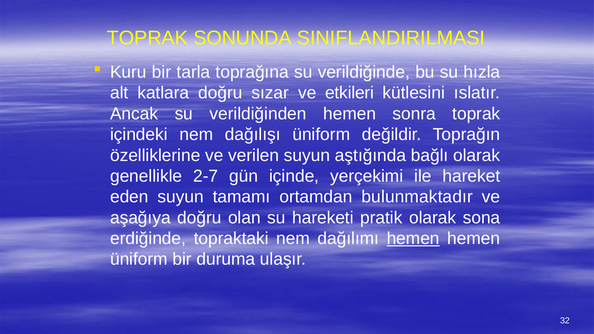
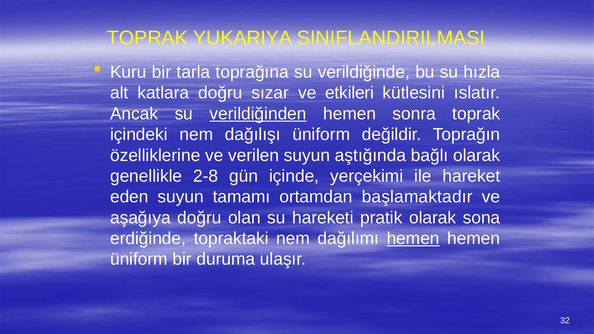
SONUNDA: SONUNDA -> YUKARIYA (243, 38)
verildiğinden underline: none -> present (258, 114)
2-7: 2-7 -> 2-8 (206, 176)
bulunmaktadır: bulunmaktadır -> başlamaktadır (417, 197)
